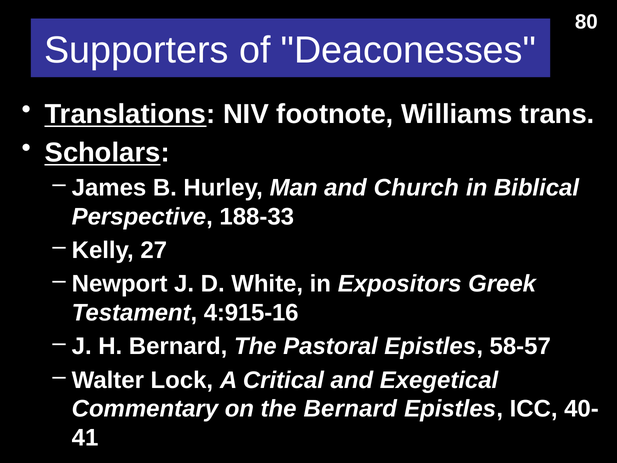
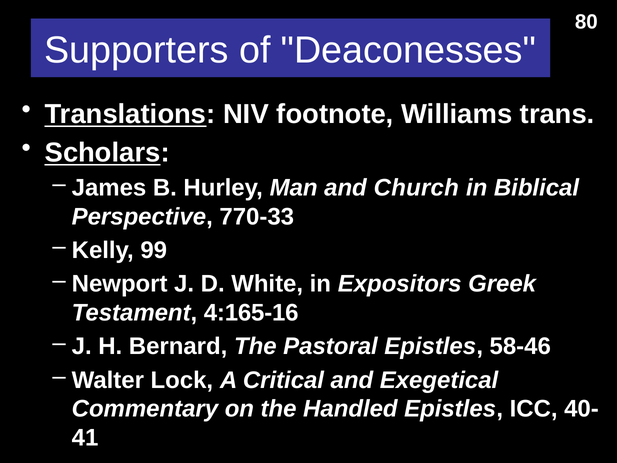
188-33: 188-33 -> 770-33 (257, 217)
27: 27 -> 99 (154, 250)
4:915-16: 4:915-16 -> 4:165-16 (251, 313)
58-57: 58-57 -> 58-46 (520, 346)
the Bernard: Bernard -> Handled (350, 409)
